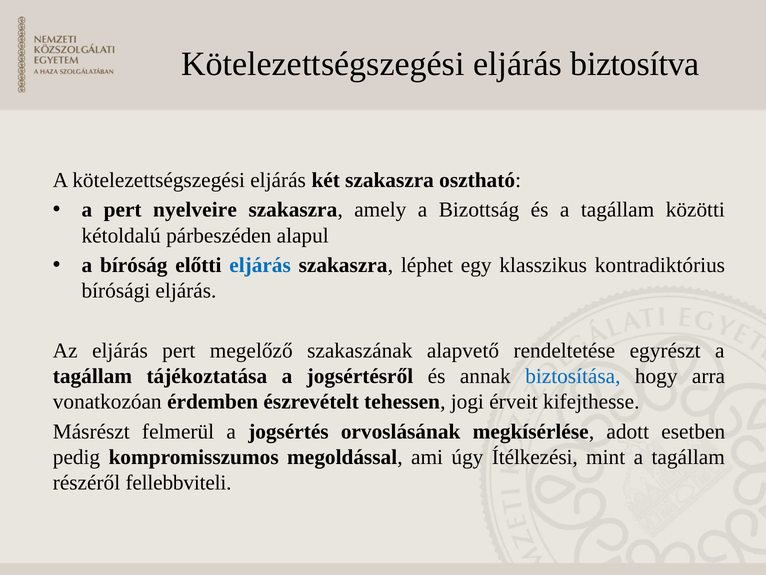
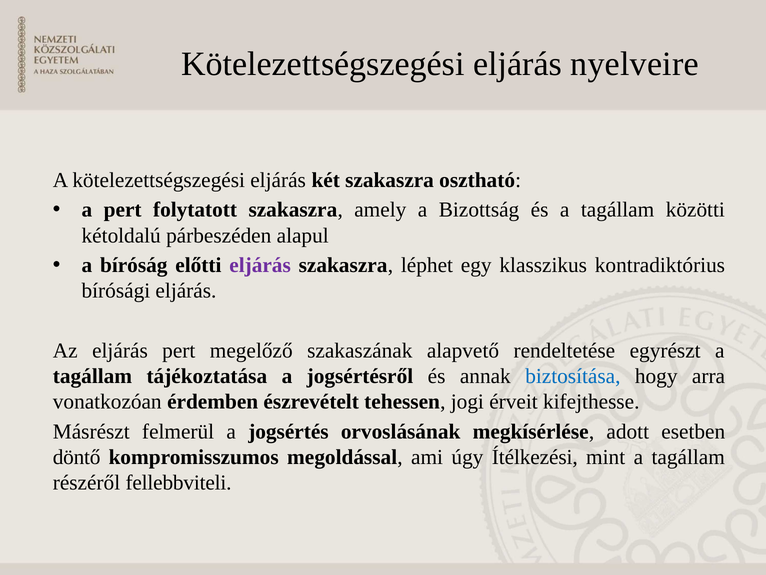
biztosítva: biztosítva -> nyelveire (635, 64)
nyelveire: nyelveire -> folytatott (195, 210)
eljárás colour: blue -> purple (260, 265)
pedig: pedig -> döntő (77, 457)
